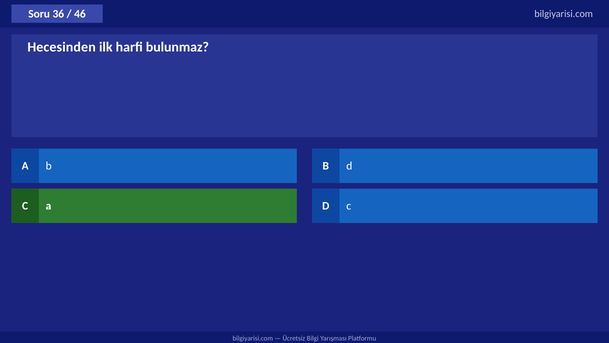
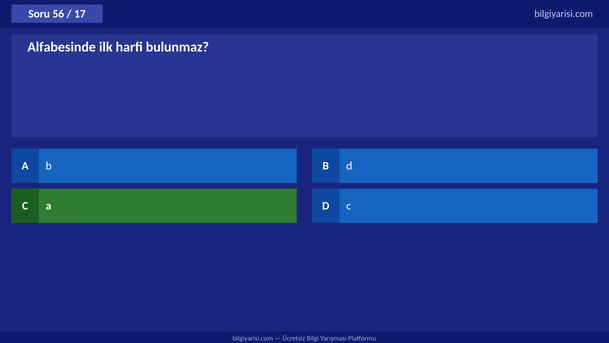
36: 36 -> 56 (58, 14)
46: 46 -> 17 (80, 14)
Hecesinden: Hecesinden -> Alfabesinde (62, 47)
